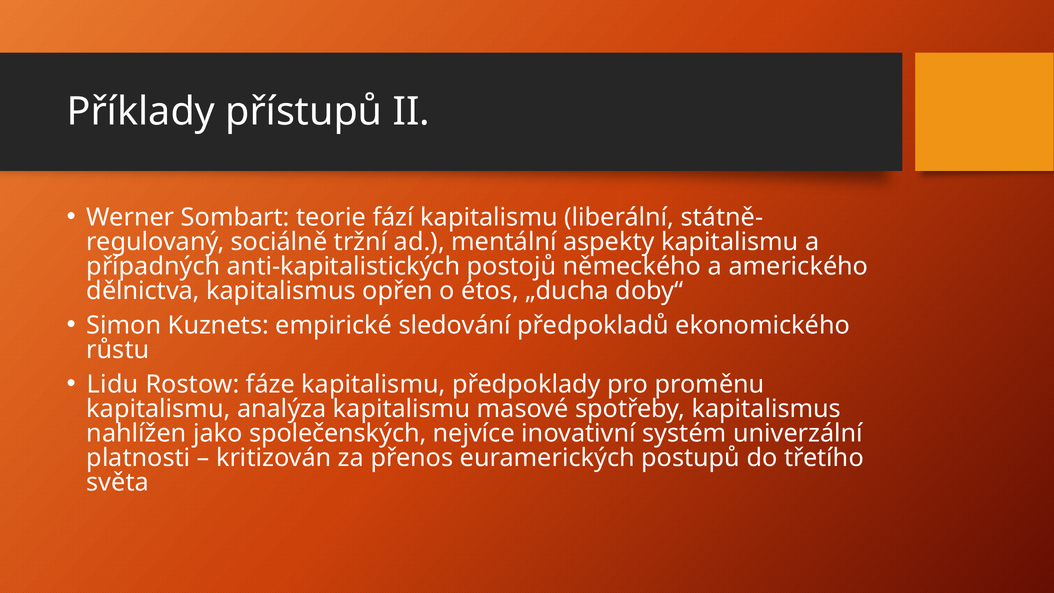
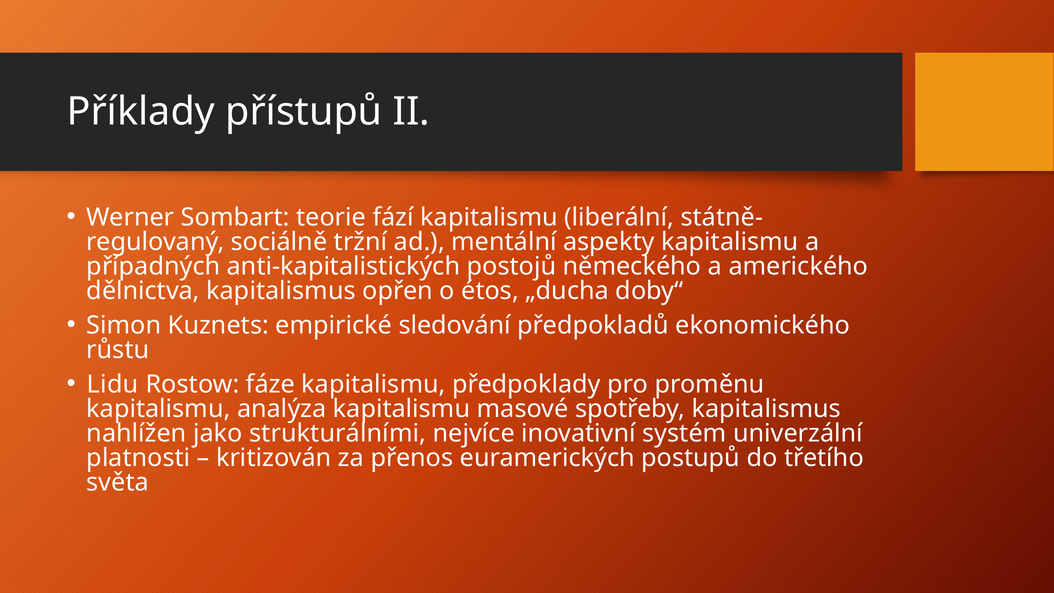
společenských: společenských -> strukturálními (338, 433)
